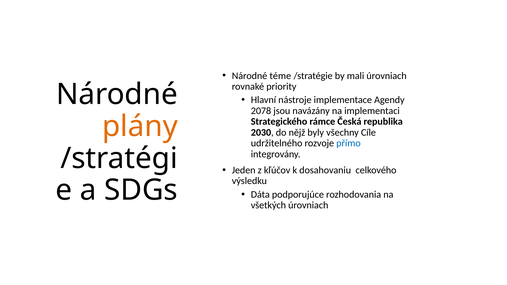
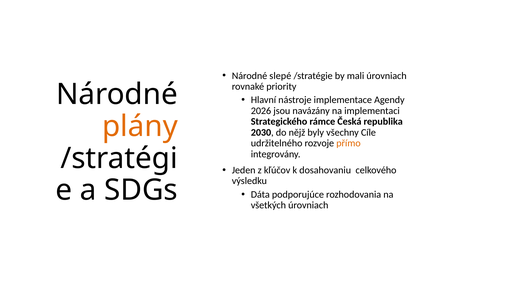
téme: téme -> slepé (280, 76)
2078: 2078 -> 2026 (261, 111)
přímo colour: blue -> orange (348, 143)
